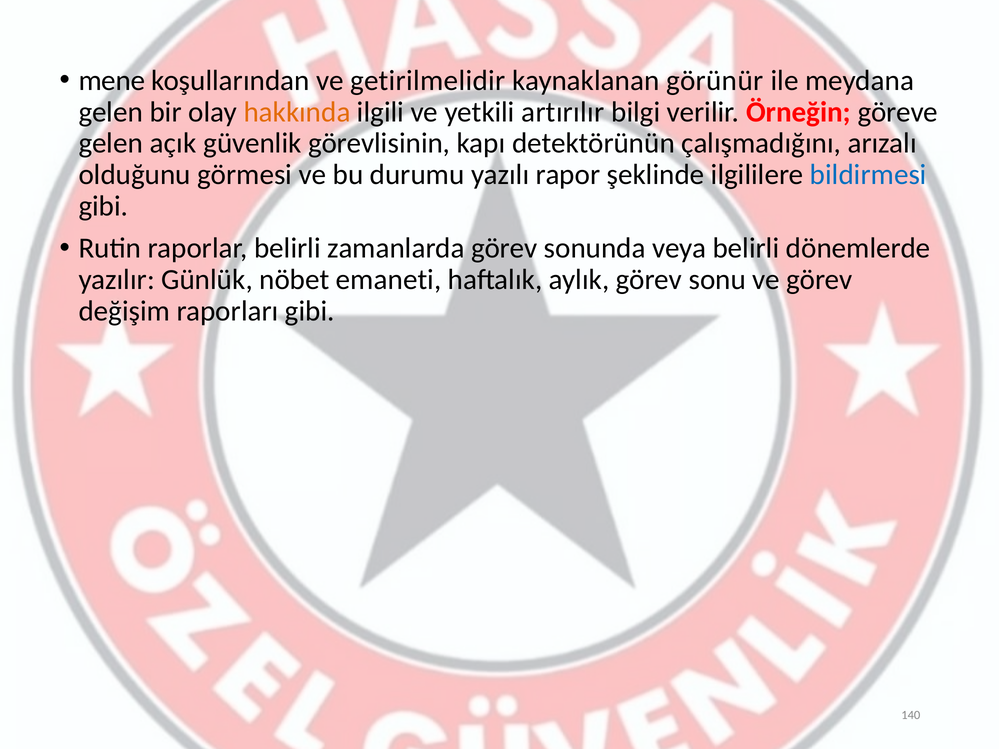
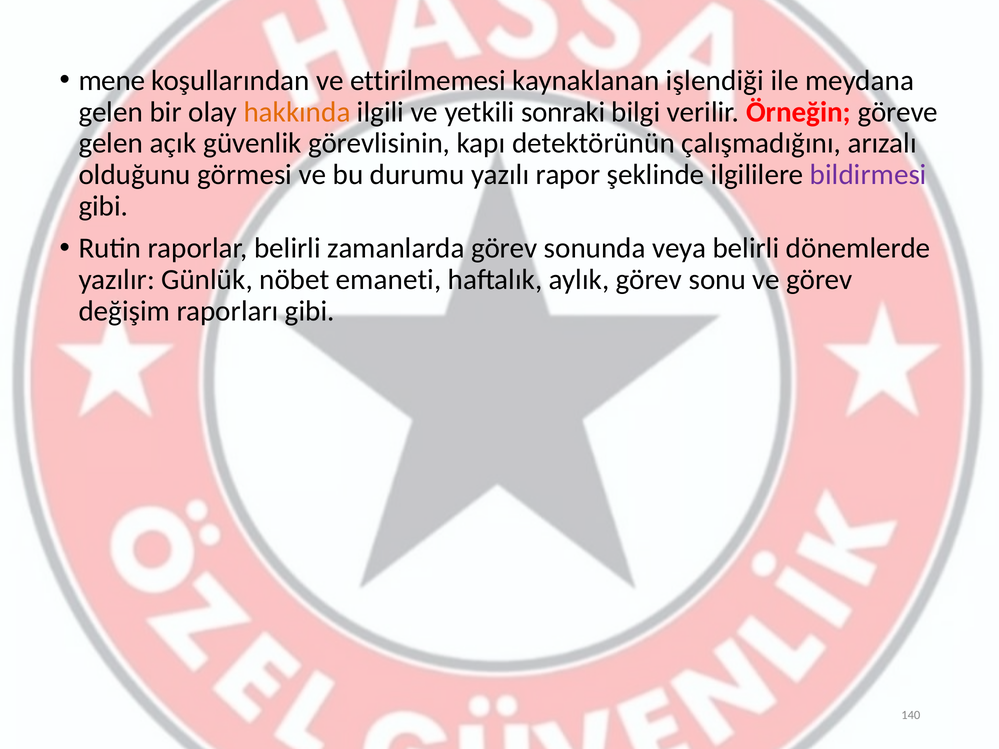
getirilmelidir: getirilmelidir -> ettirilmemesi (428, 80)
görünür: görünür -> işlendiği (715, 80)
artırılır: artırılır -> sonraki (563, 112)
bildirmesi colour: blue -> purple (868, 175)
